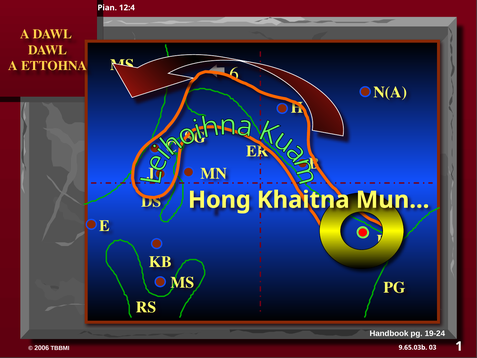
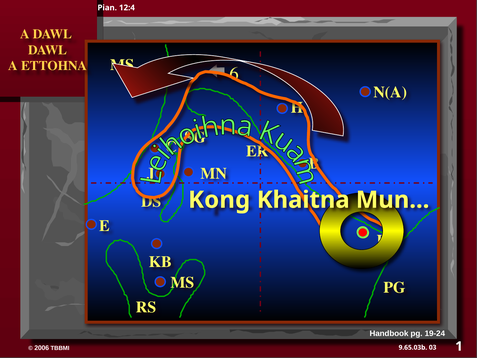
Hong: Hong -> Kong (219, 200)
